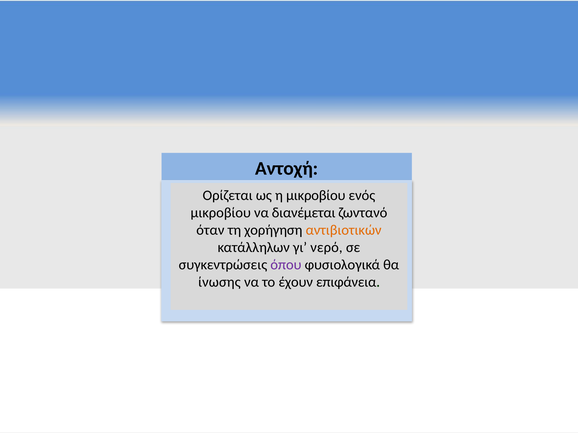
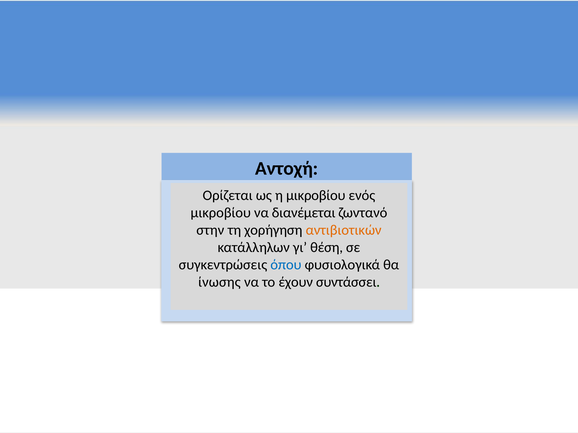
όταν: όταν -> στην (210, 230)
νερό: νερό -> θέση (327, 248)
όπου colour: purple -> blue (286, 265)
επιφάνεια: επιφάνεια -> συντάσσει (346, 282)
